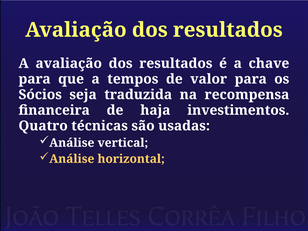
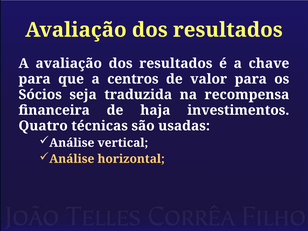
tempos: tempos -> centros (133, 79)
